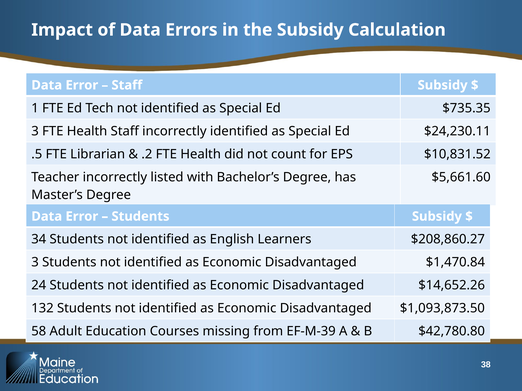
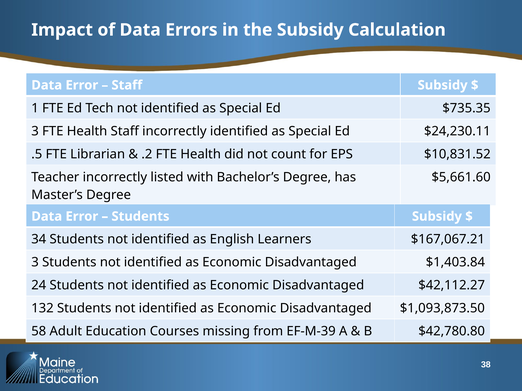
$208,860.27: $208,860.27 -> $167,067.21 (448, 240)
$1,470.84: $1,470.84 -> $1,403.84 (455, 263)
$14,652.26: $14,652.26 -> $42,112.27 (452, 286)
